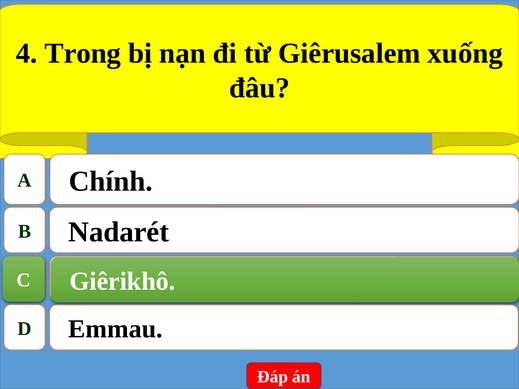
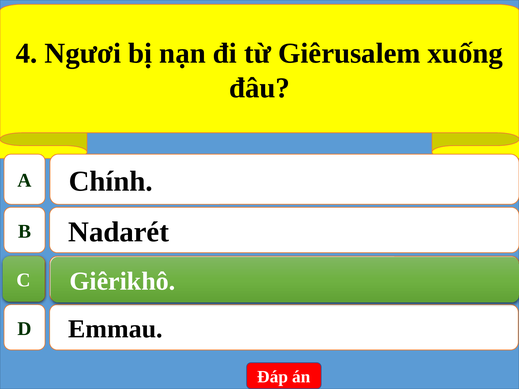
Trong: Trong -> Ngươi (83, 53)
